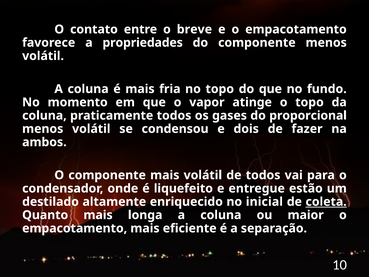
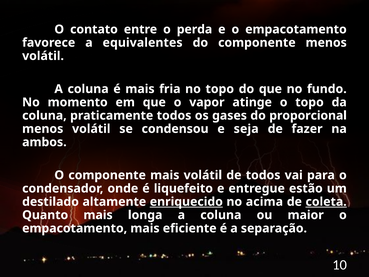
breve: breve -> perda (195, 29)
propriedades: propriedades -> equivalentes (143, 43)
dois: dois -> seja (246, 129)
enriquecido underline: none -> present (186, 202)
inicial: inicial -> acima (264, 202)
